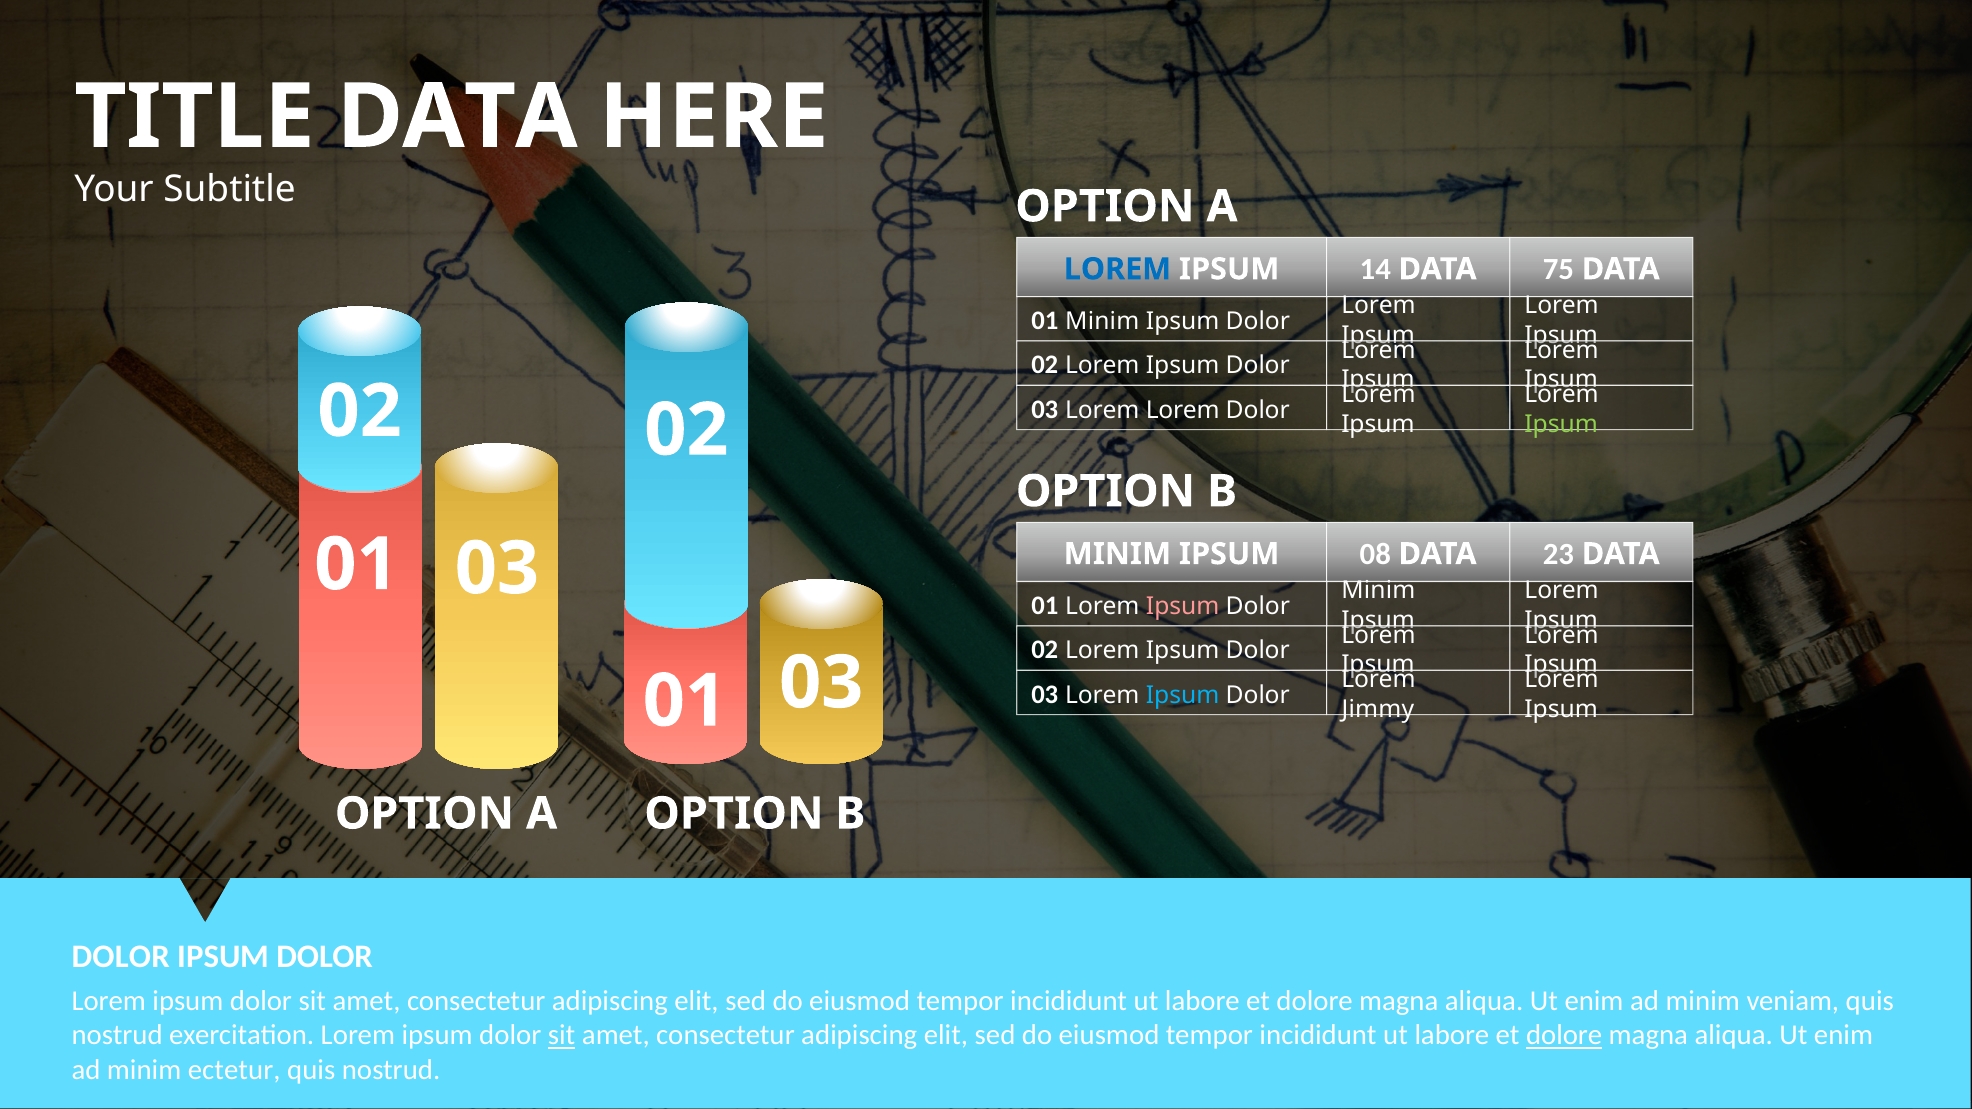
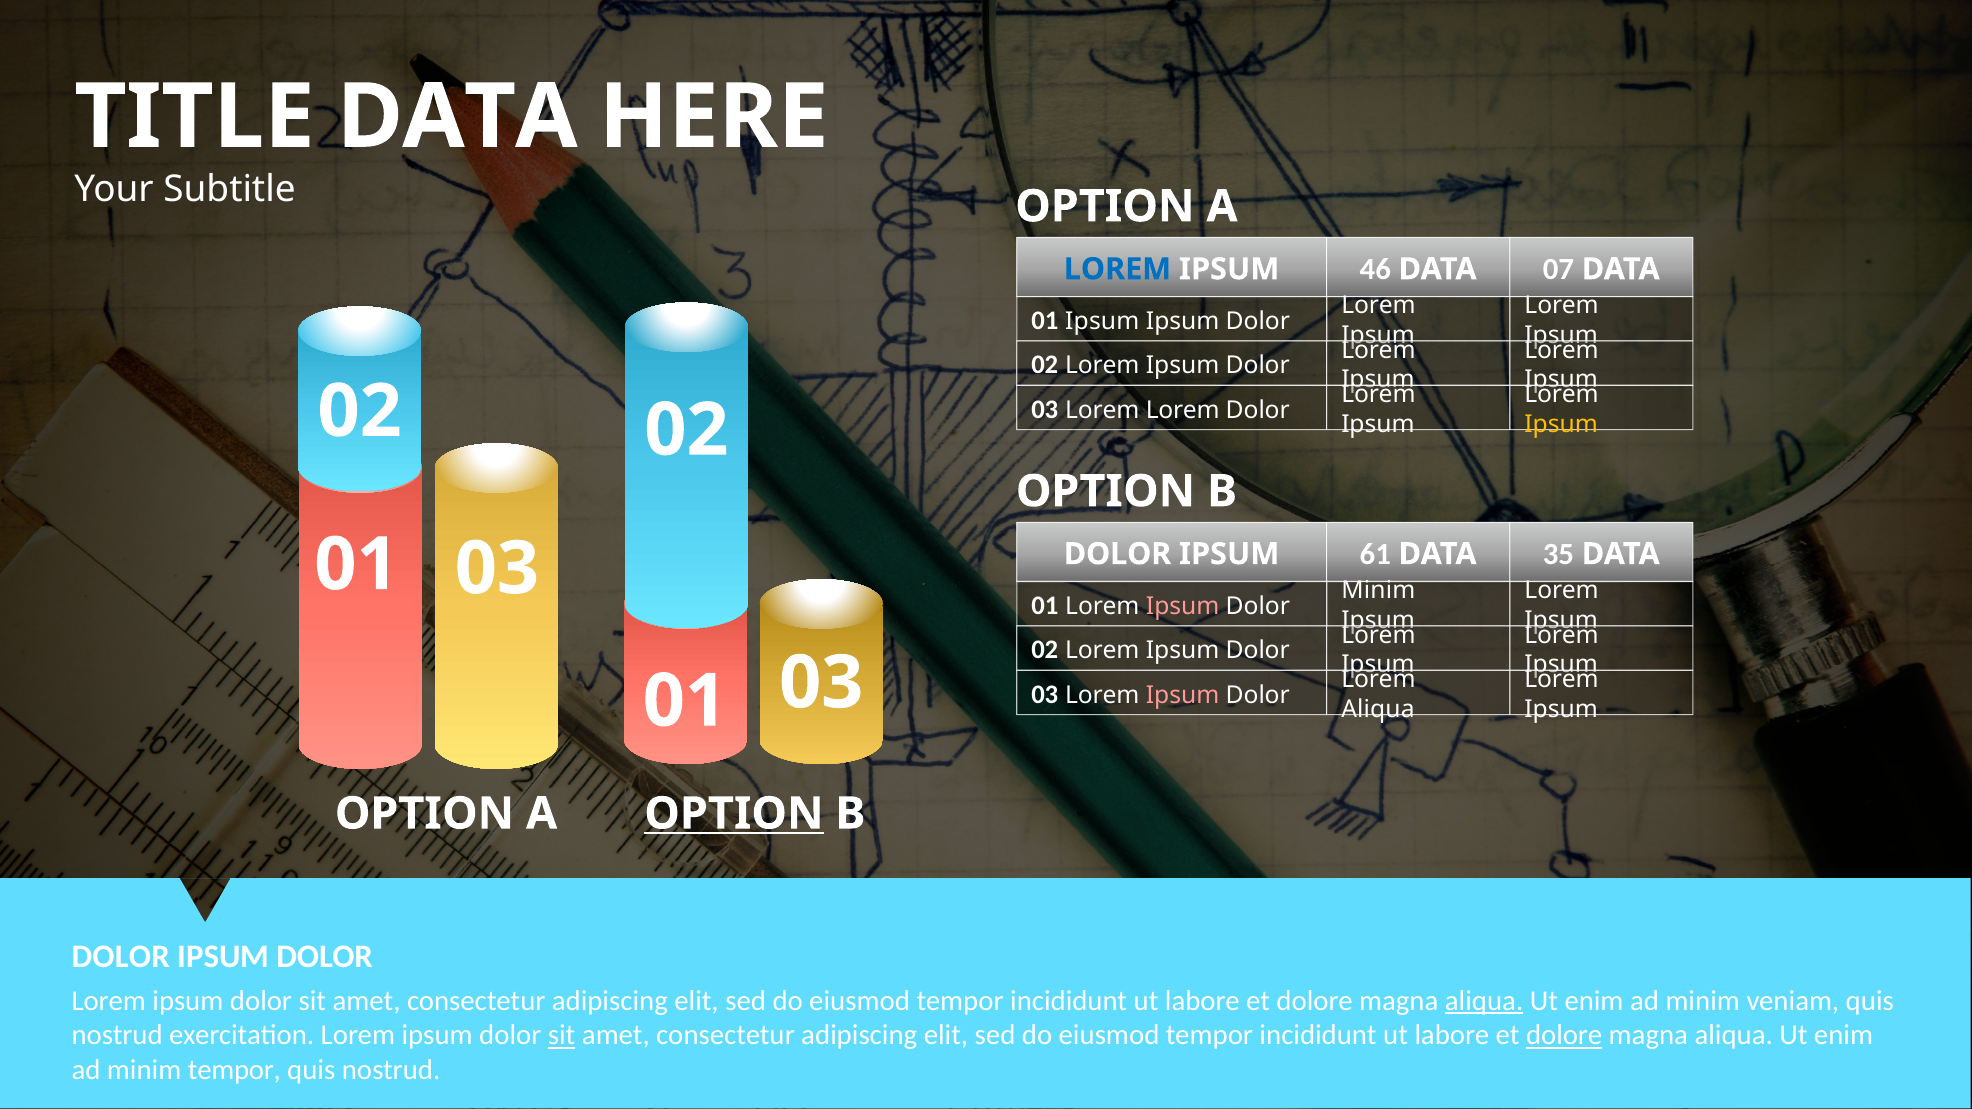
14: 14 -> 46 (1375, 269)
75: 75 -> 07 (1558, 269)
01 Minim: Minim -> Ipsum (1102, 321)
Ipsum colour: light green -> yellow (1561, 424)
MINIM: MINIM -> DOLOR (1118, 554)
08: 08 -> 61 (1375, 554)
23: 23 -> 35 (1558, 554)
Ipsum colour: light blue -> pink (1183, 695)
Jimmy: Jimmy -> Aliqua (1378, 709)
OPTION underline: none -> present (734, 814)
aliqua underline: none -> present (1484, 1001)
minim ectetur: ectetur -> tempor (234, 1070)
